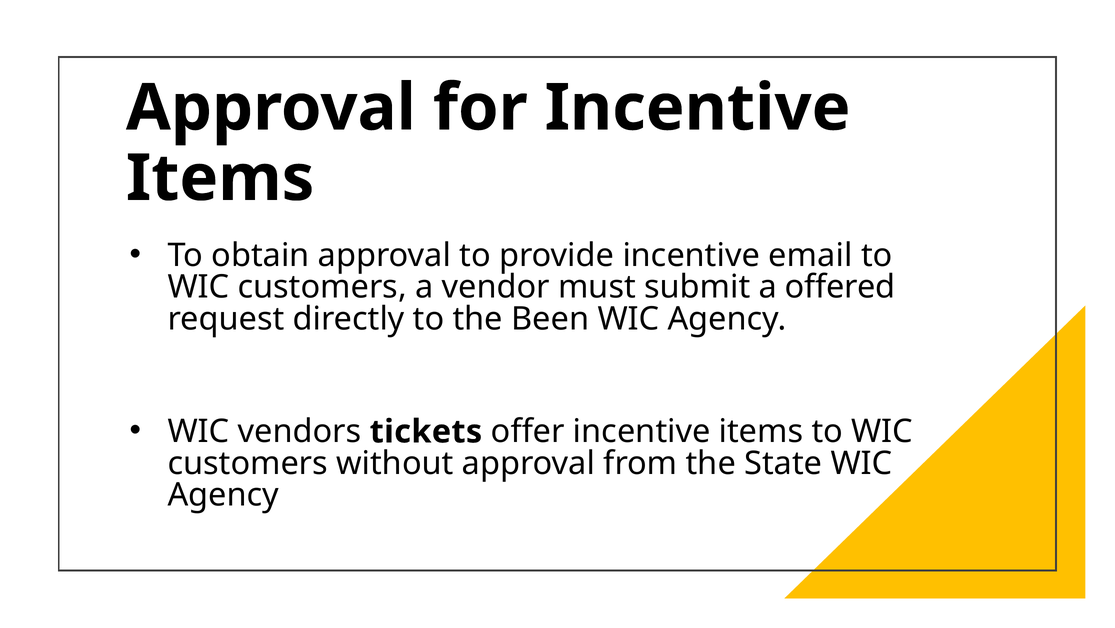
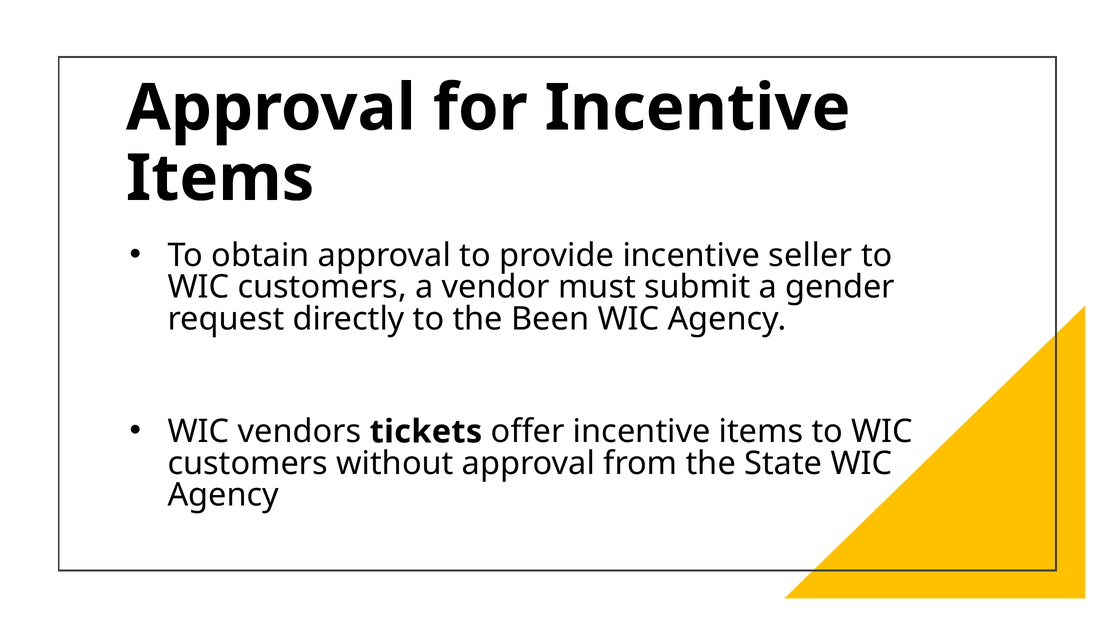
email: email -> seller (810, 255)
offered: offered -> gender (840, 287)
